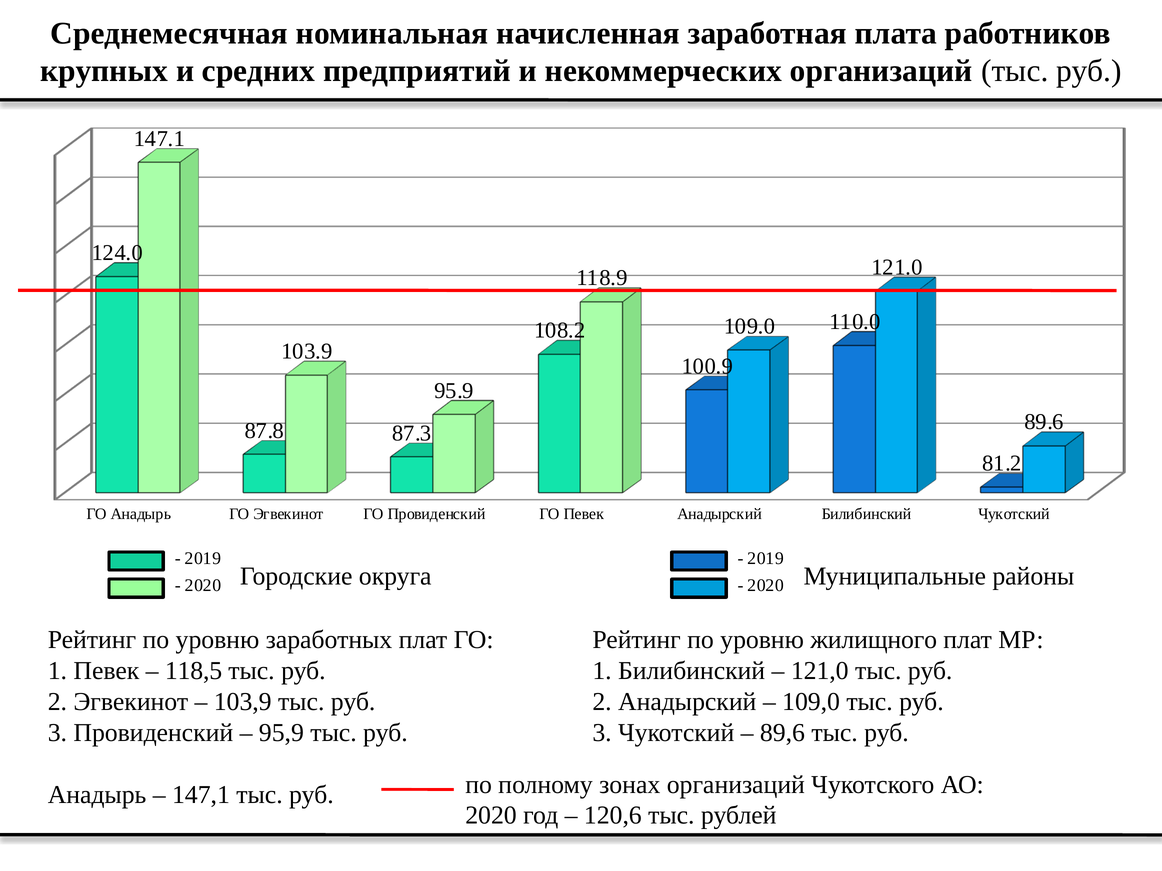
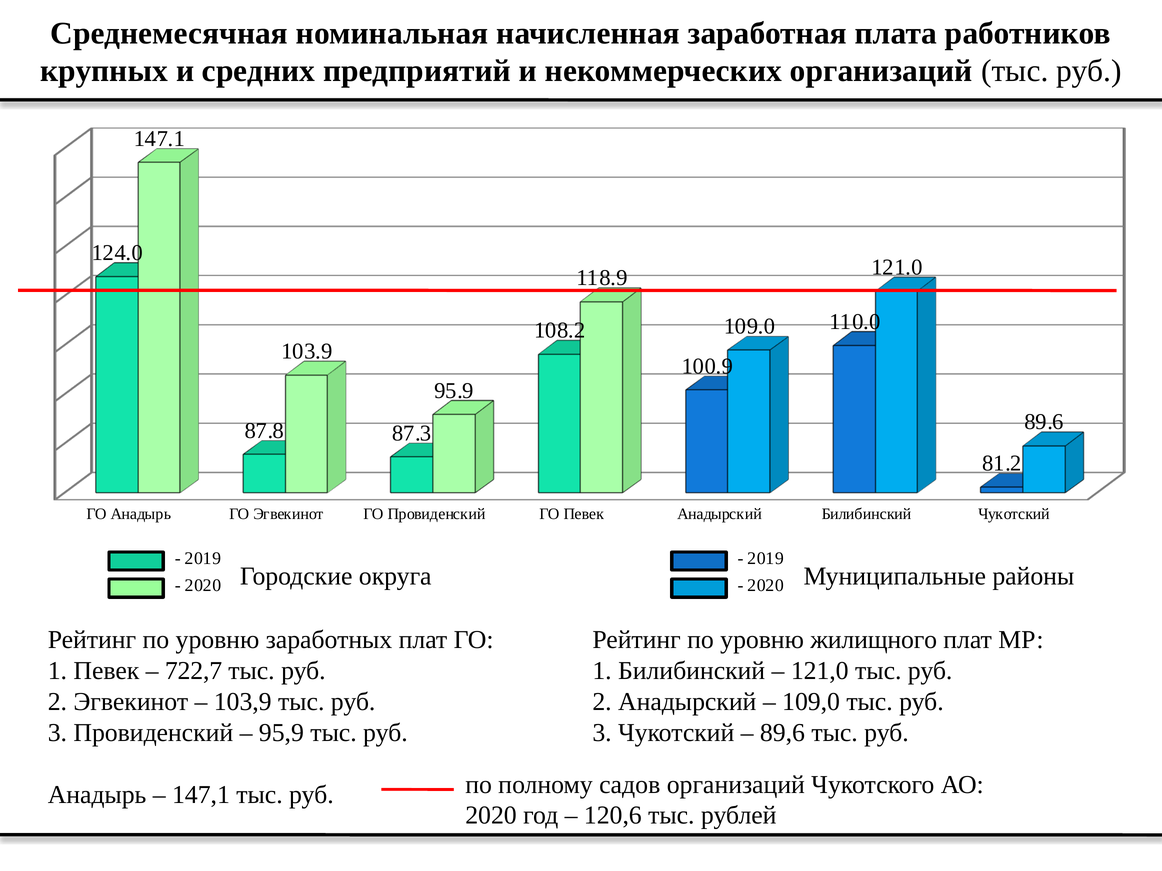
118,5: 118,5 -> 722,7 (194, 671)
зонах: зонах -> садов (630, 785)
